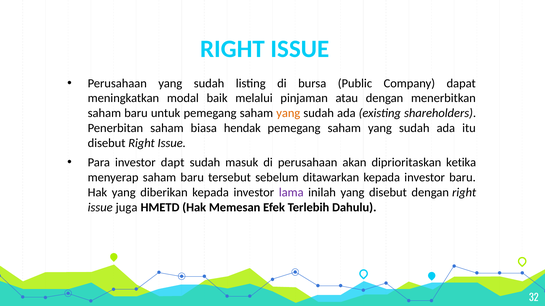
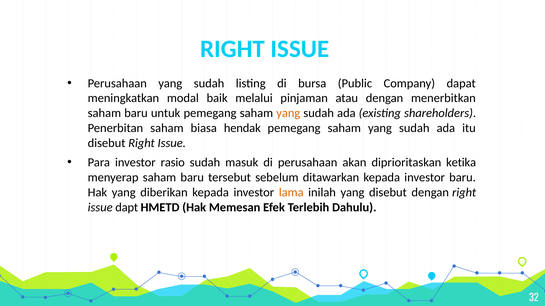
dapt: dapt -> rasio (173, 163)
lama colour: purple -> orange (291, 193)
juga: juga -> dapt (127, 208)
